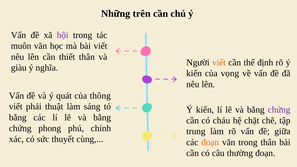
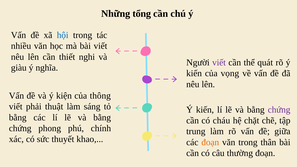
trên: trên -> tổng (142, 14)
hội colour: purple -> blue (63, 35)
muôn: muôn -> nhiều (21, 46)
thiết thân: thân -> nghi (87, 57)
viết colour: orange -> purple (219, 63)
định: định -> quát (265, 63)
quát: quát -> kiện (64, 96)
cùng: cùng -> khao (90, 139)
